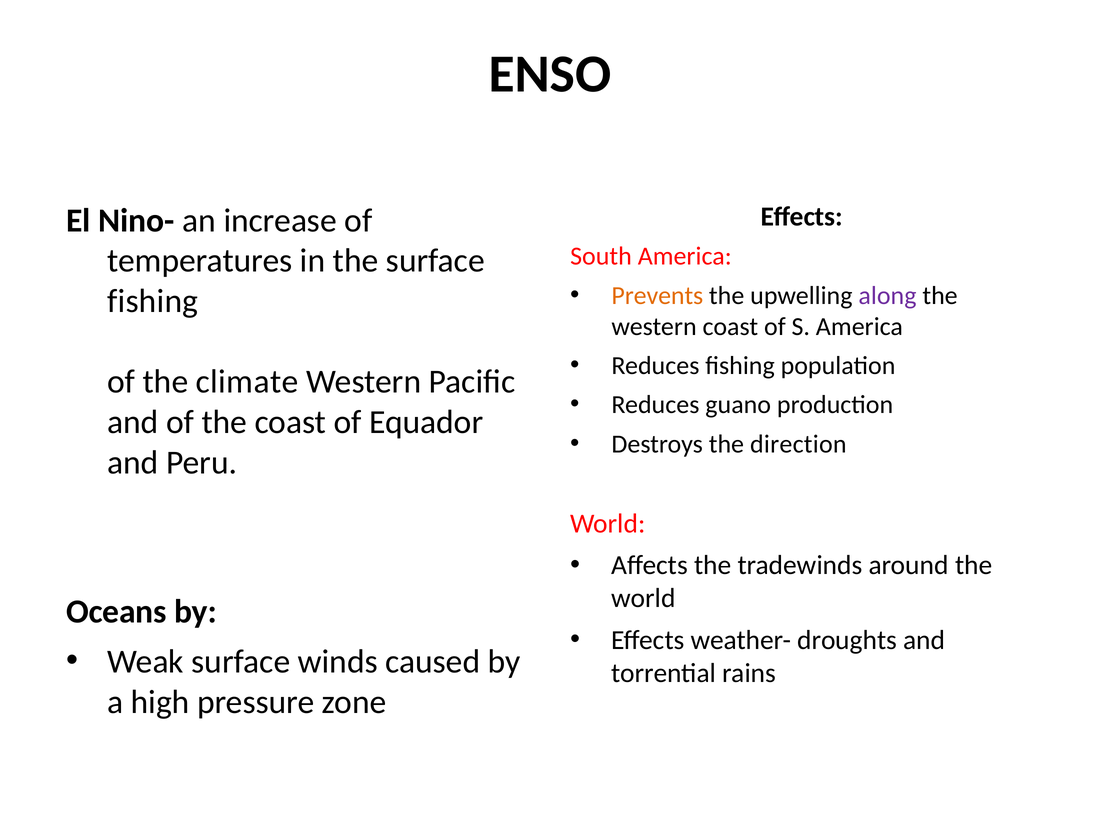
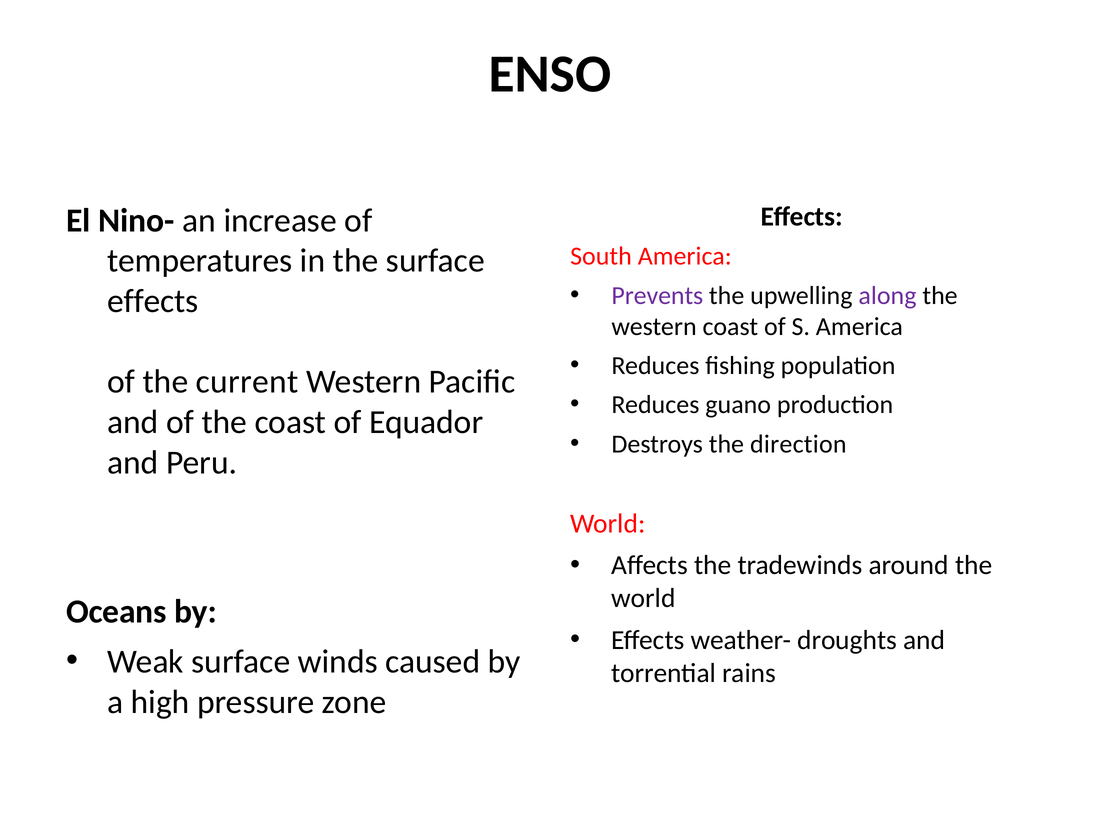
Prevents colour: orange -> purple (657, 295)
fishing: fishing -> effects (153, 301)
climate: climate -> current (247, 382)
